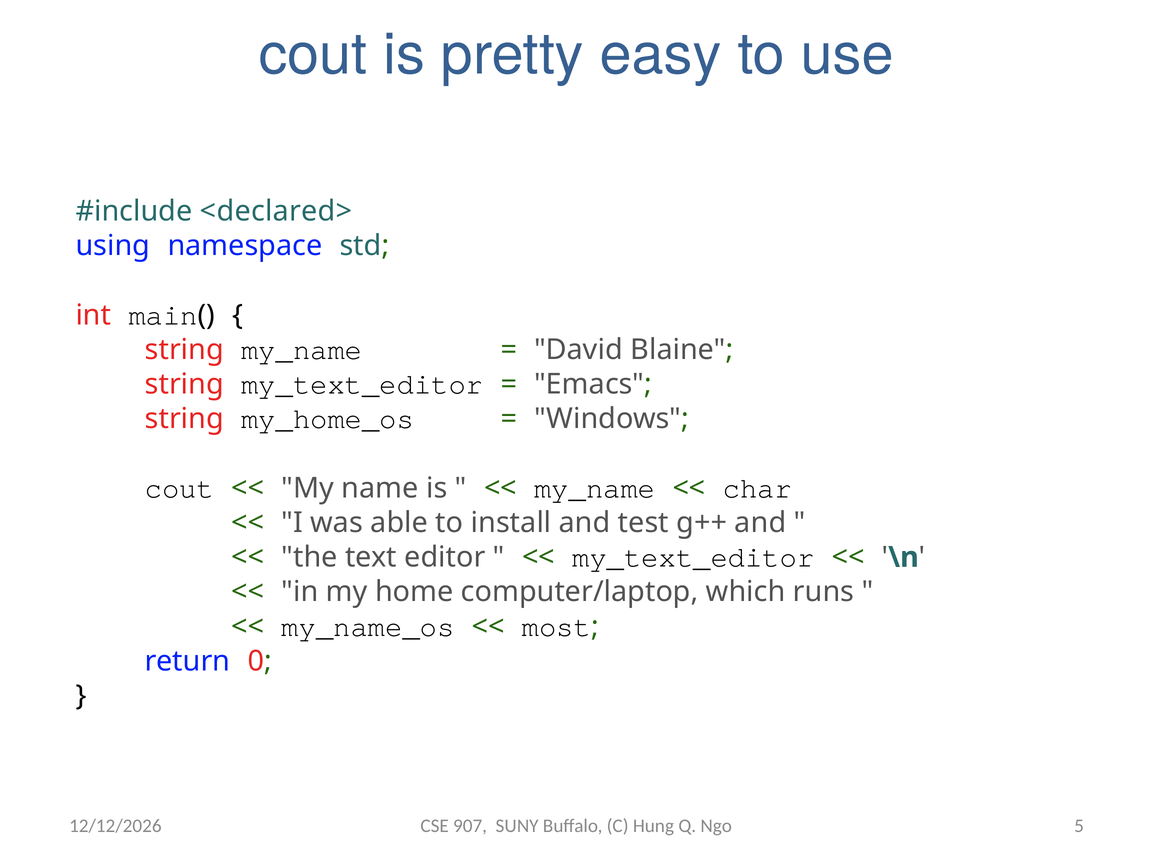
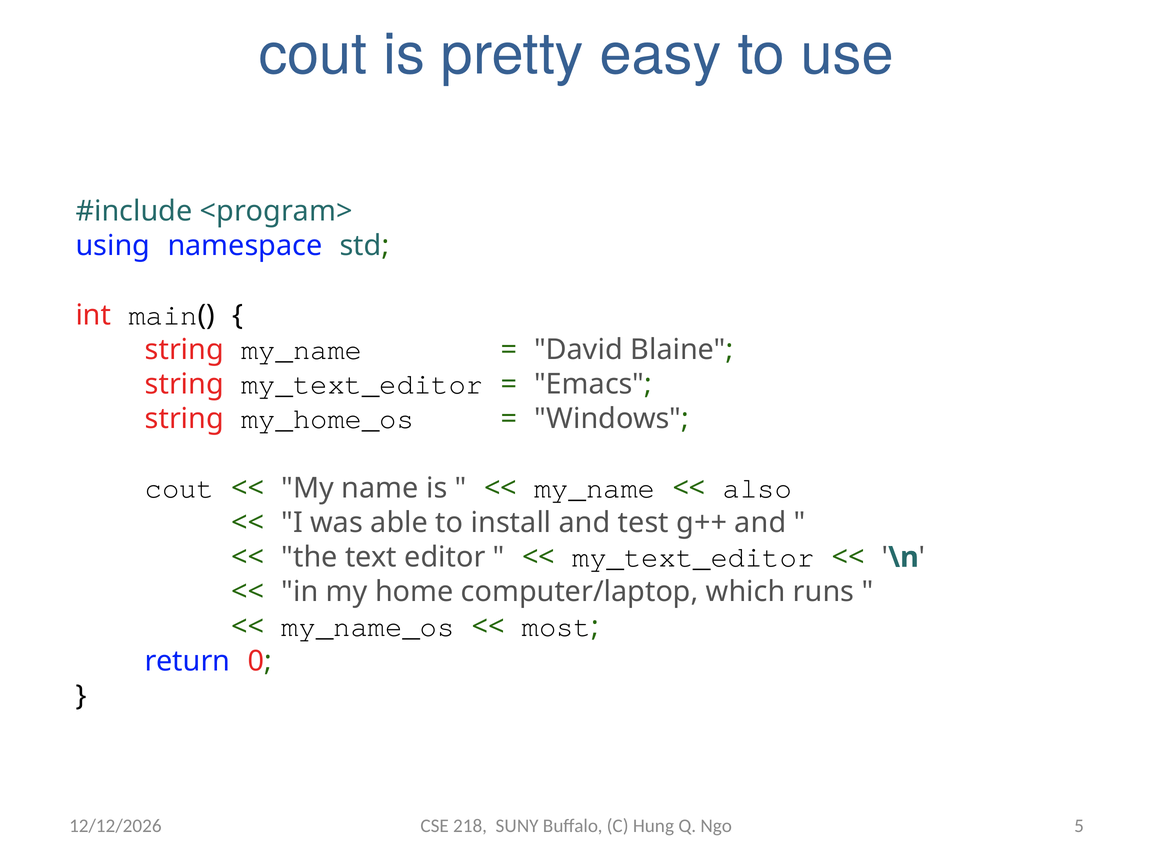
<declared>: <declared> -> <program> (276, 211)
char: char -> also (757, 488)
907: 907 -> 218 (470, 826)
